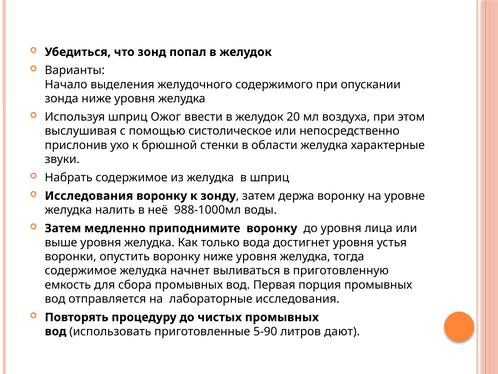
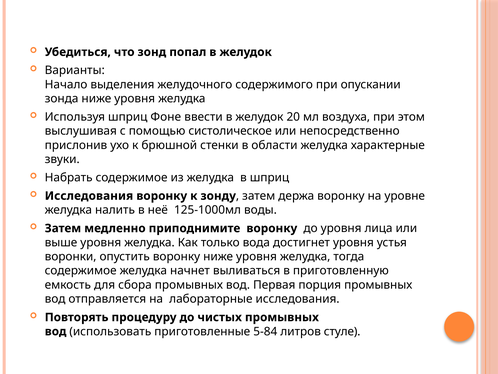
Ожог: Ожог -> Фоне (166, 117)
988-1000мл: 988-1000мл -> 125-1000мл (208, 210)
5-90: 5-90 -> 5-84 (265, 331)
дают: дают -> стуле (342, 331)
